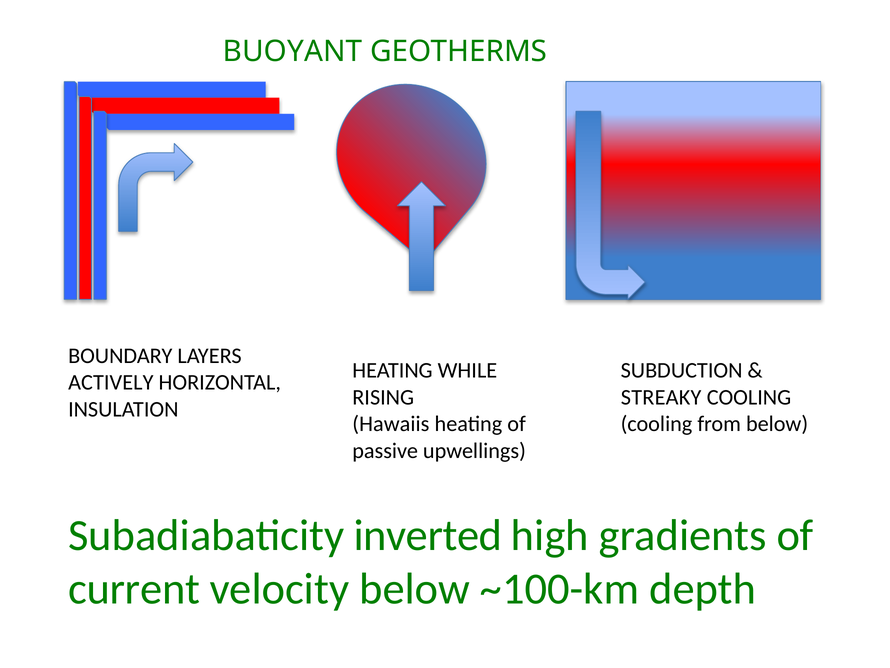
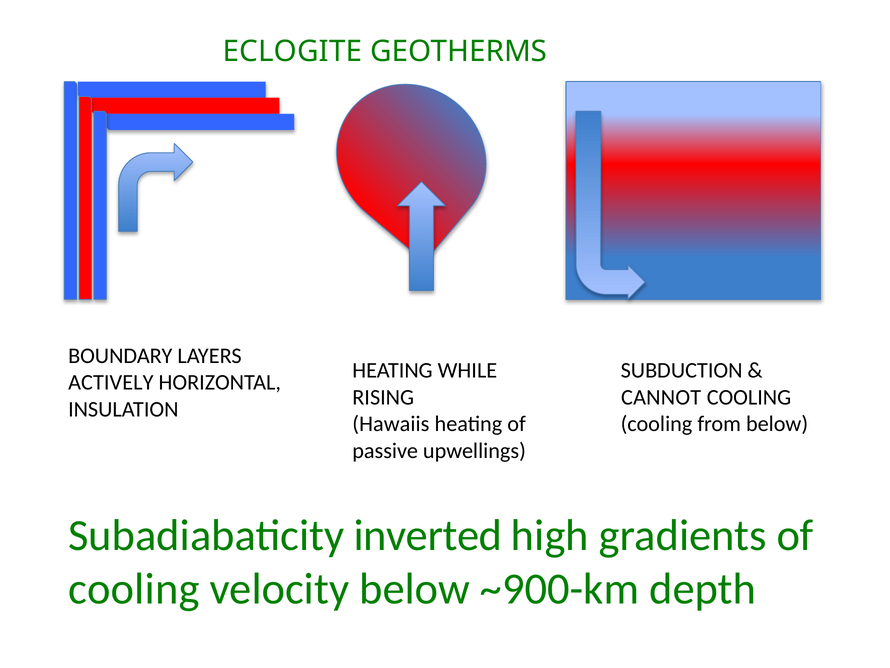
BUOYANT: BUOYANT -> ECLOGITE (292, 51)
STREAKY: STREAKY -> CANNOT (661, 397)
current: current -> cooling (134, 588)
~100-km: ~100-km -> ~900-km (560, 588)
